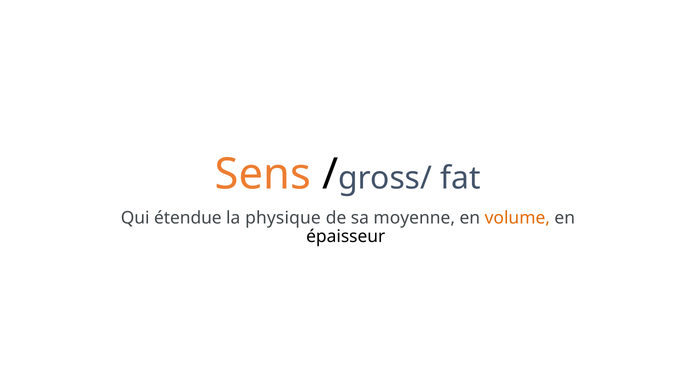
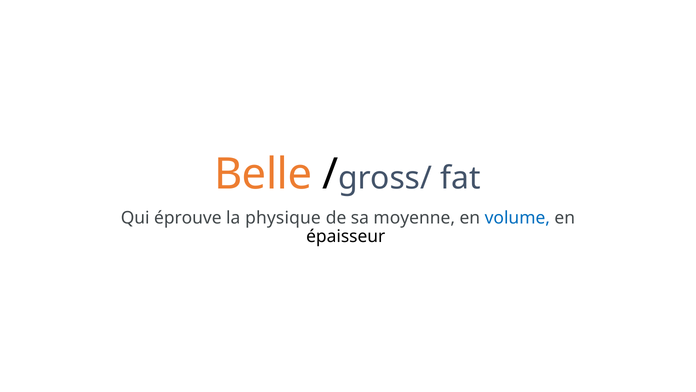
Sens: Sens -> Belle (263, 174)
étendue: étendue -> éprouve (188, 218)
volume colour: orange -> blue (517, 218)
